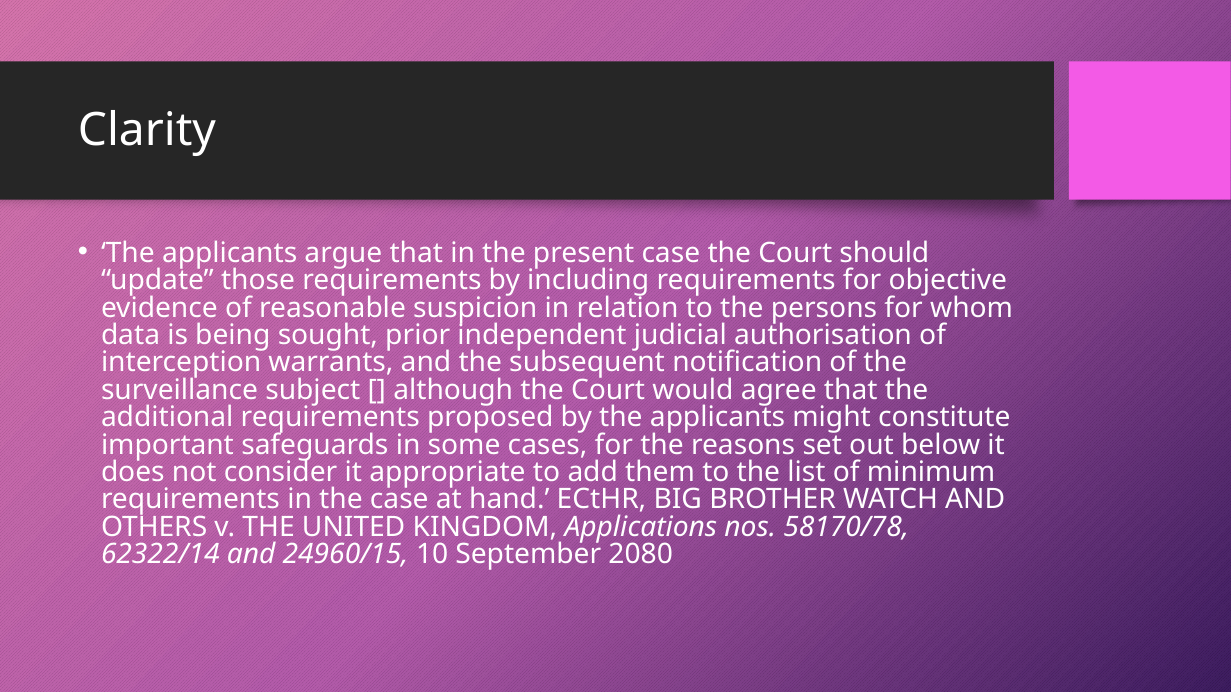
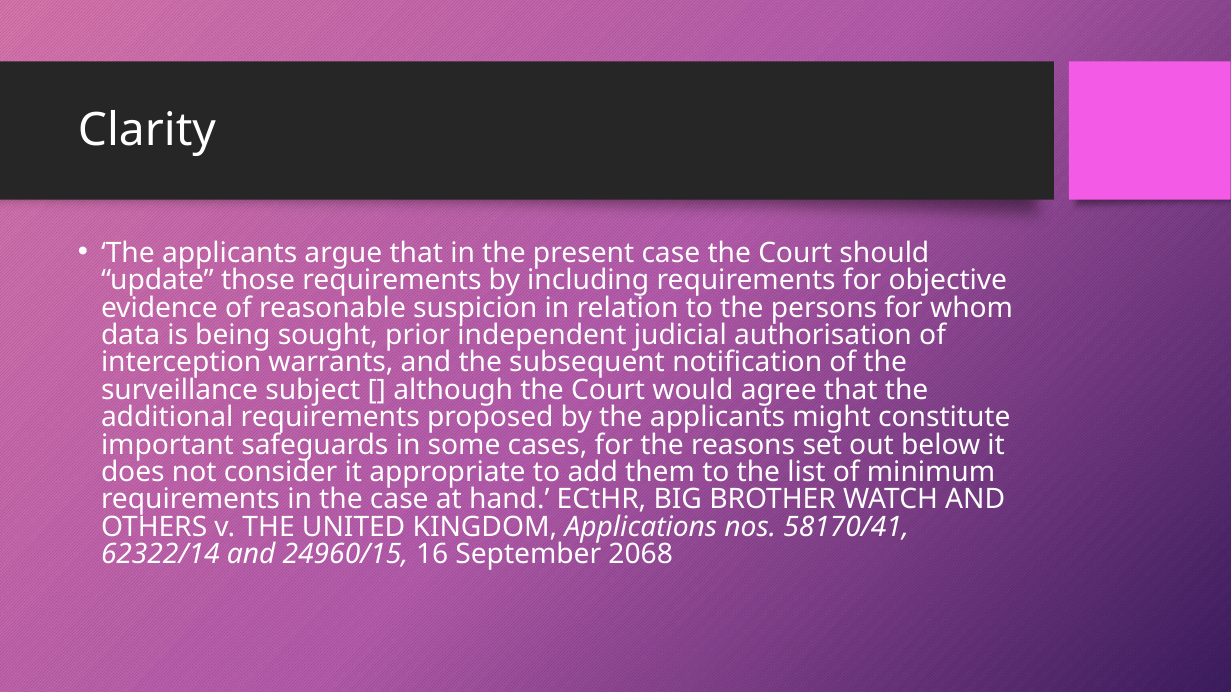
58170/78: 58170/78 -> 58170/41 (846, 527)
10: 10 -> 16 (432, 555)
2080: 2080 -> 2068 (641, 555)
